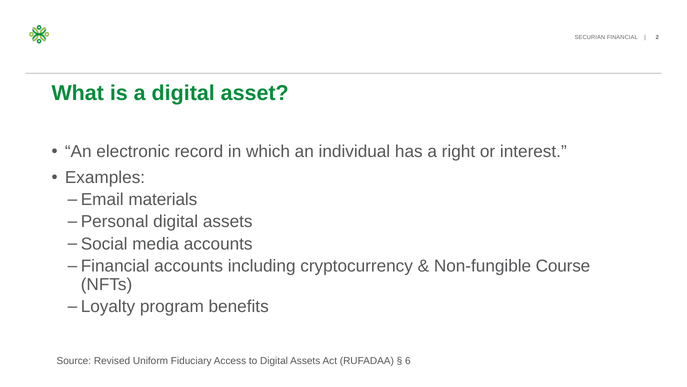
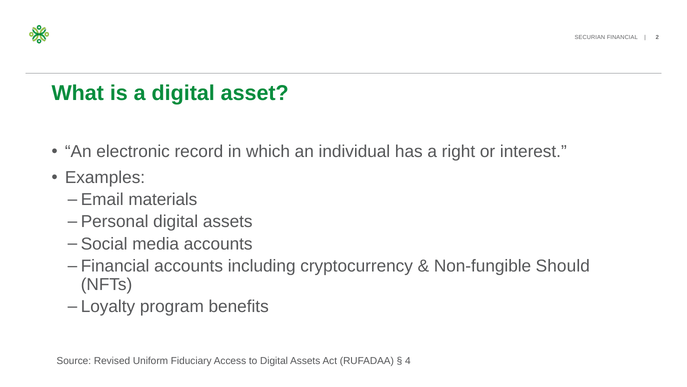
Course: Course -> Should (563, 266)
6: 6 -> 4 (408, 360)
